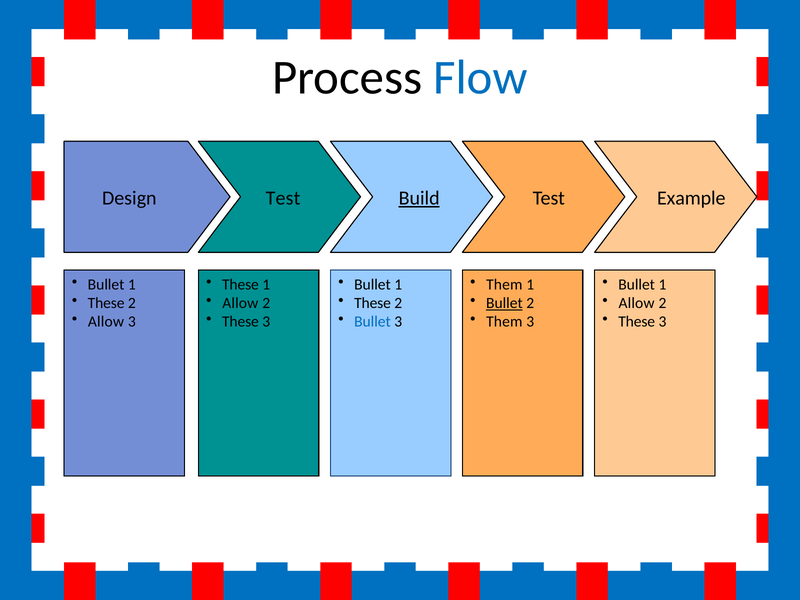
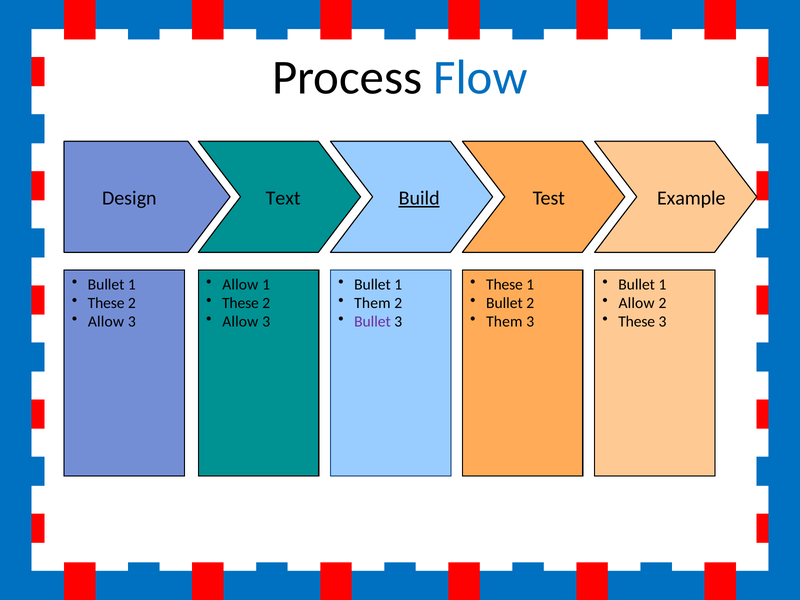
Test: Test -> Text (283, 198)
These: These -> Allow (240, 284)
Them: Them -> These (504, 284)
Allow: Allow -> These (240, 303)
These: These -> Them (372, 303)
Bullet underline: present -> none (504, 303)
These: These -> Allow (240, 322)
Bullet colour: blue -> purple (372, 322)
